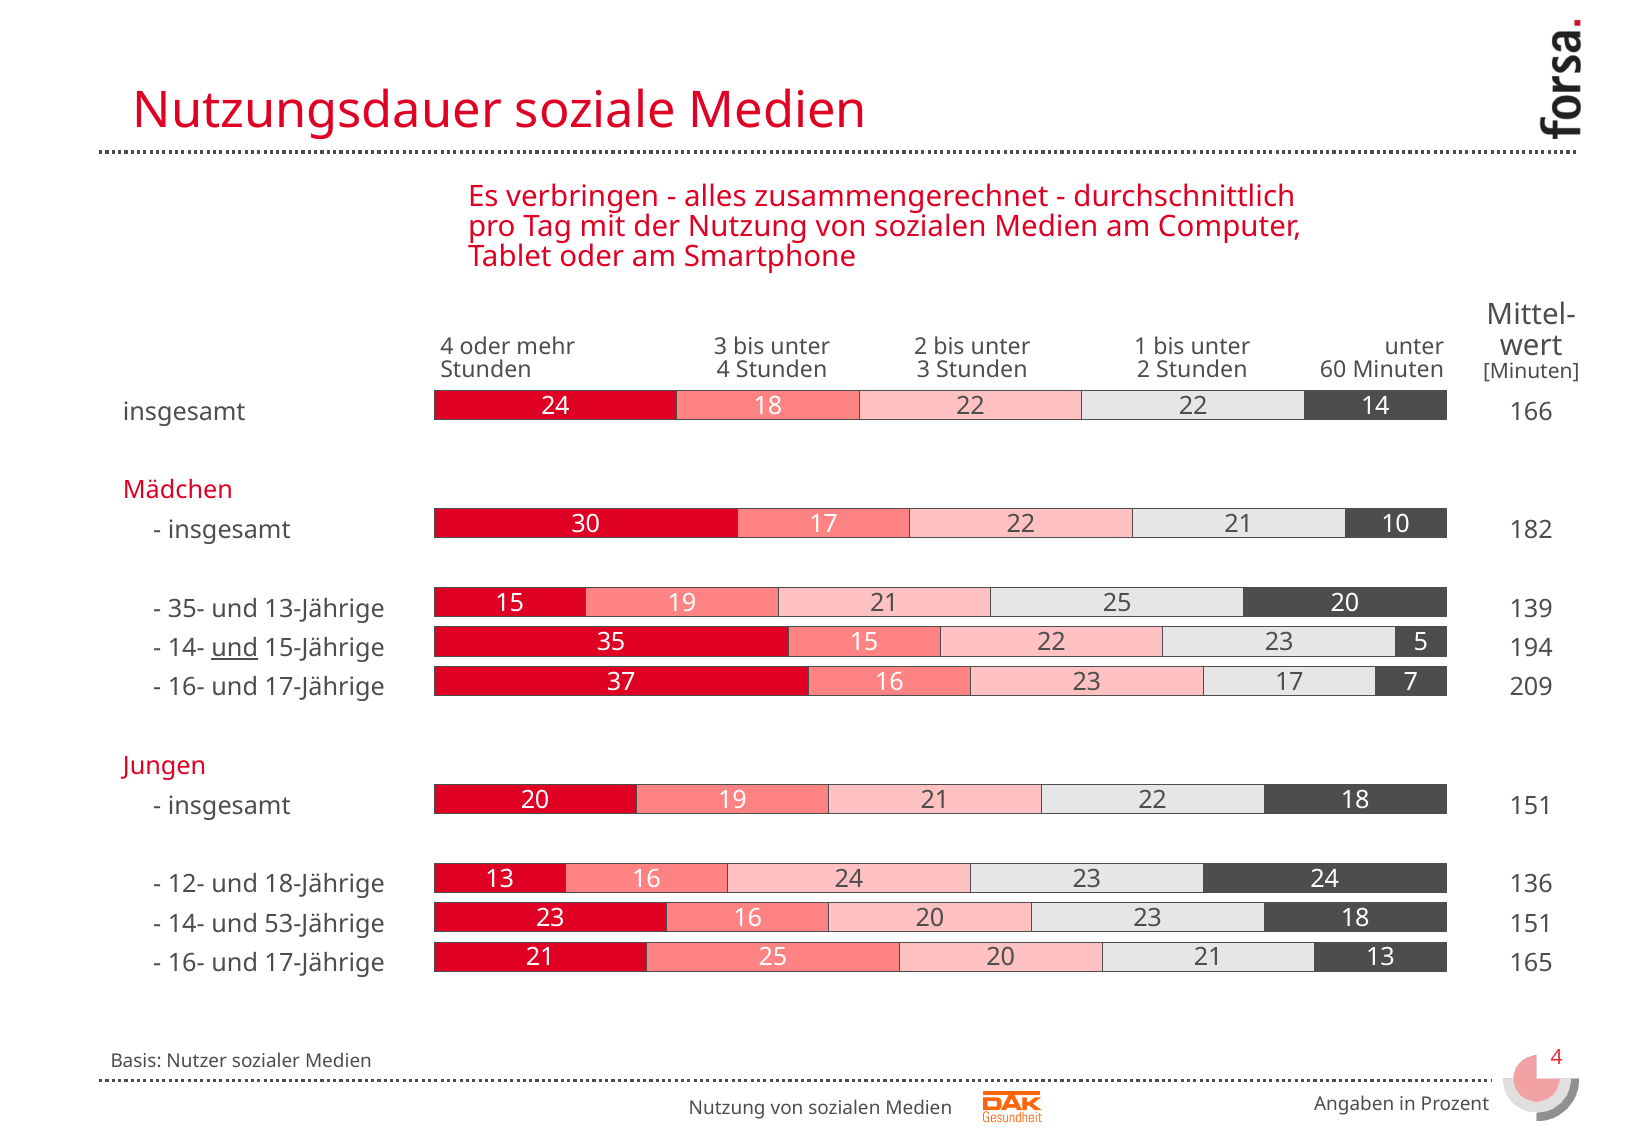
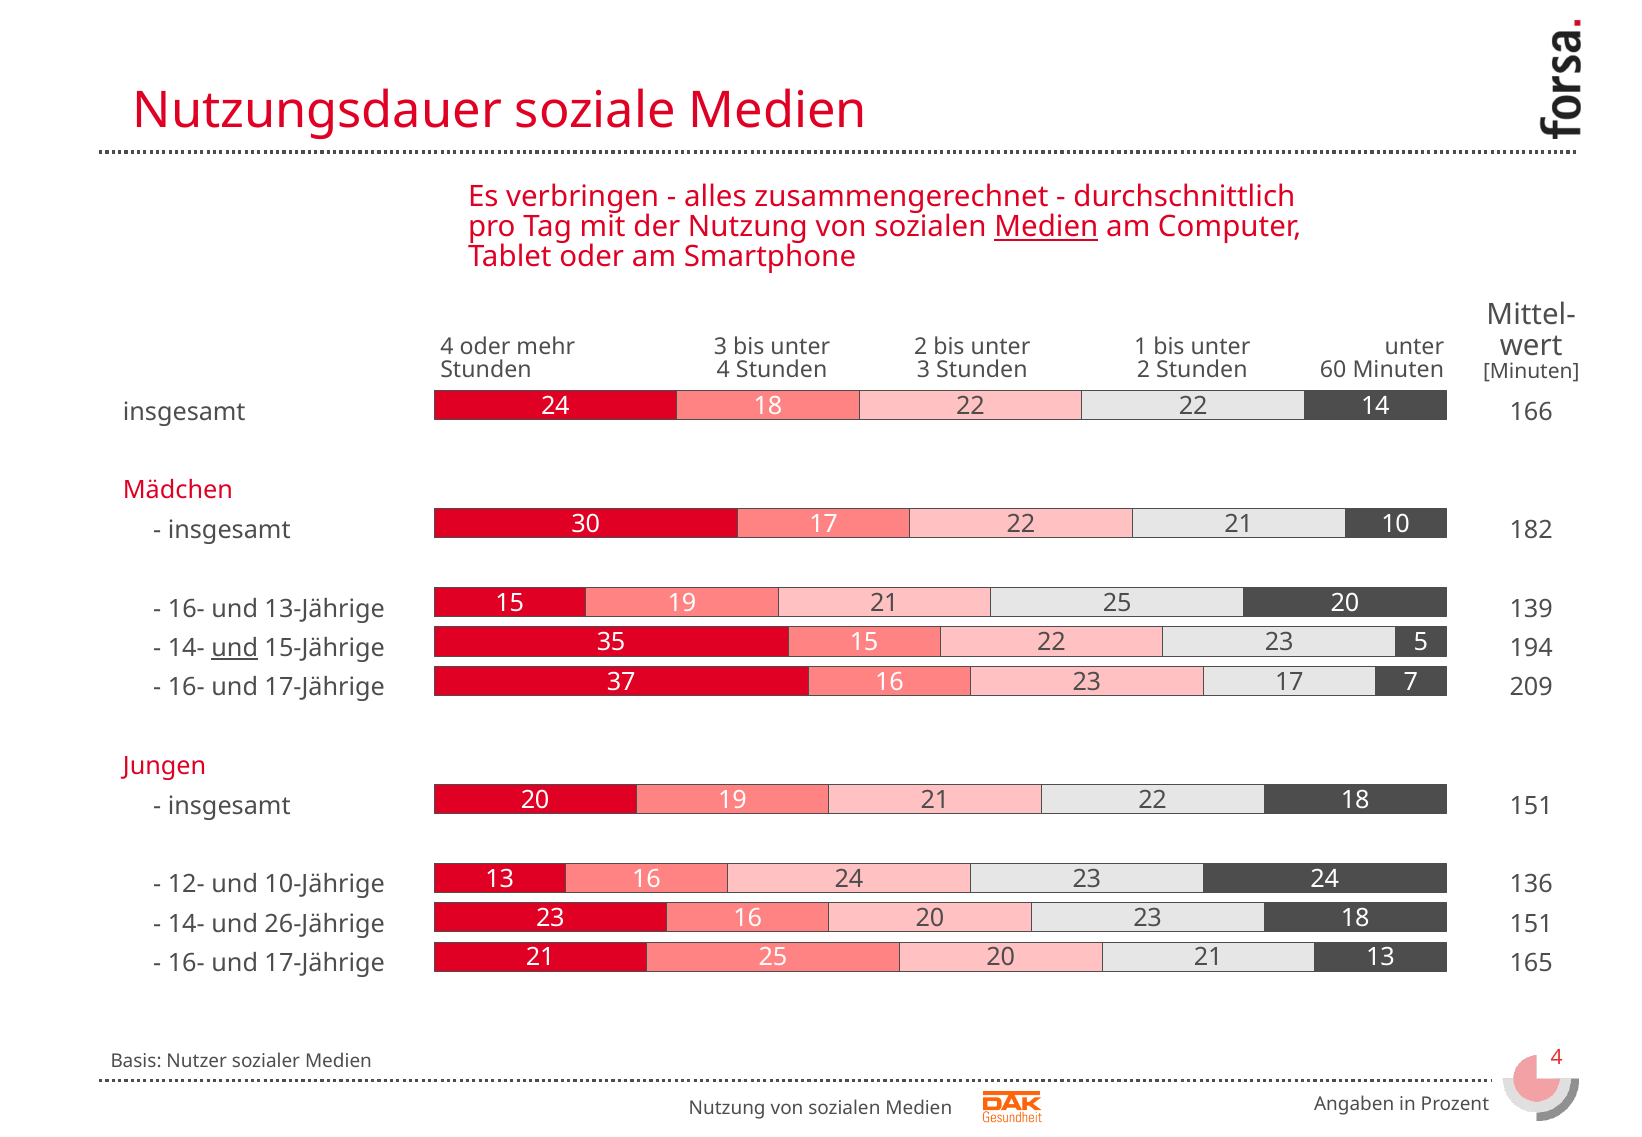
Medien underline: none -> present (1046, 227)
35-: 35- -> 16- (186, 609)
18-Jährige: 18-Jährige -> 10-Jährige (325, 884)
53-Jährige: 53-Jährige -> 26-Jährige (325, 924)
